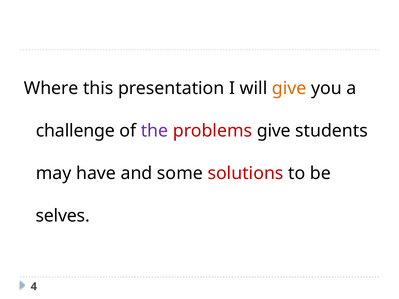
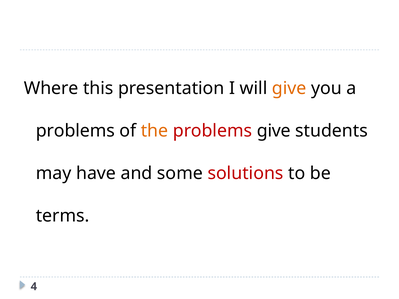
challenge: challenge -> problems (75, 131)
the colour: purple -> orange (155, 131)
selves: selves -> terms (63, 216)
